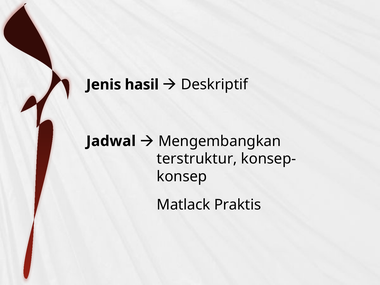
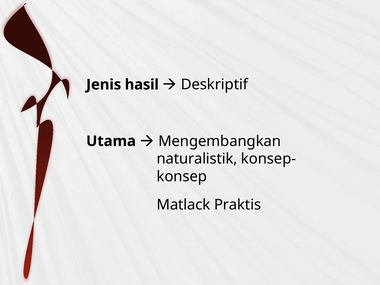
Jadwal: Jadwal -> Utama (111, 141)
terstruktur: terstruktur -> naturalistik (197, 159)
